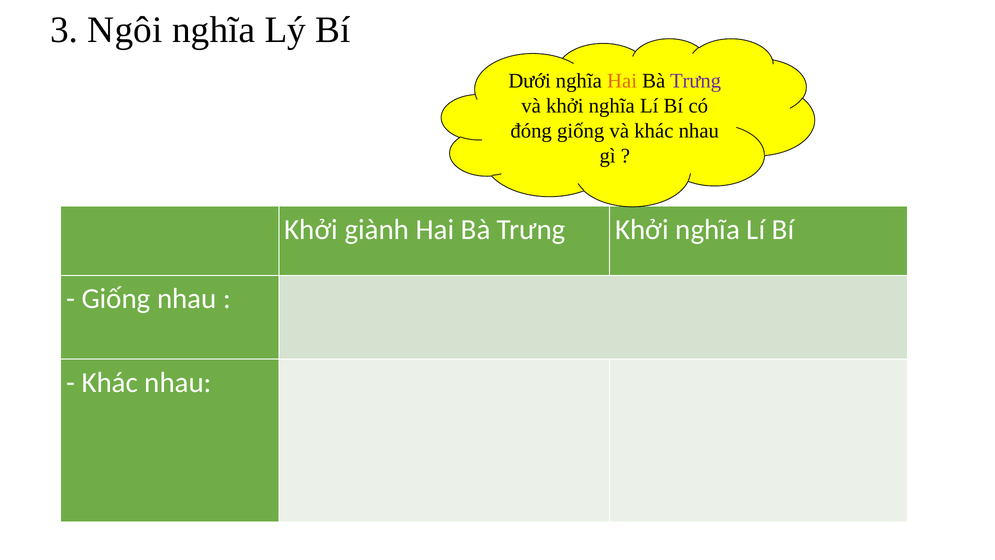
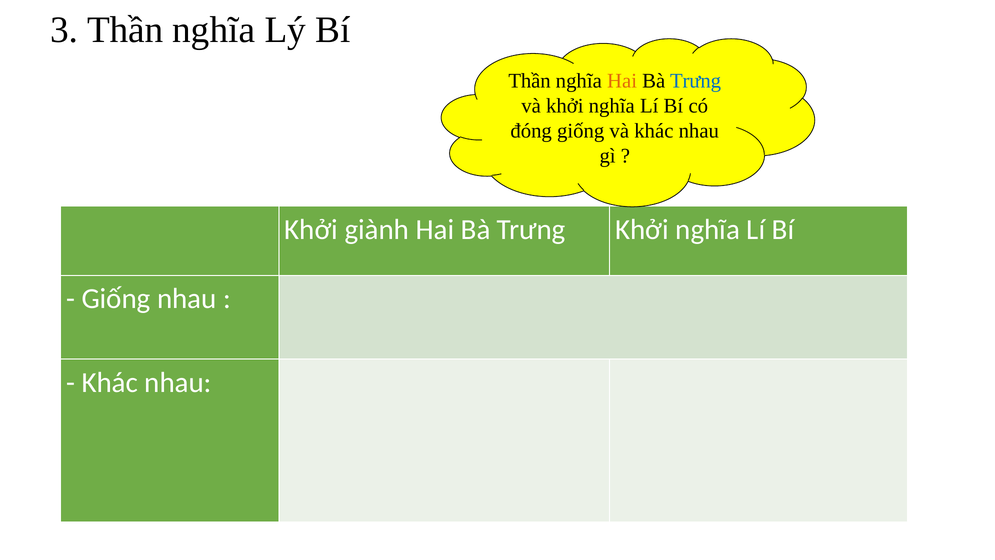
3 Ngôi: Ngôi -> Thần (125, 30)
Dưới: Dưới -> Thần (530, 81)
Trưng colour: purple -> blue (696, 81)
